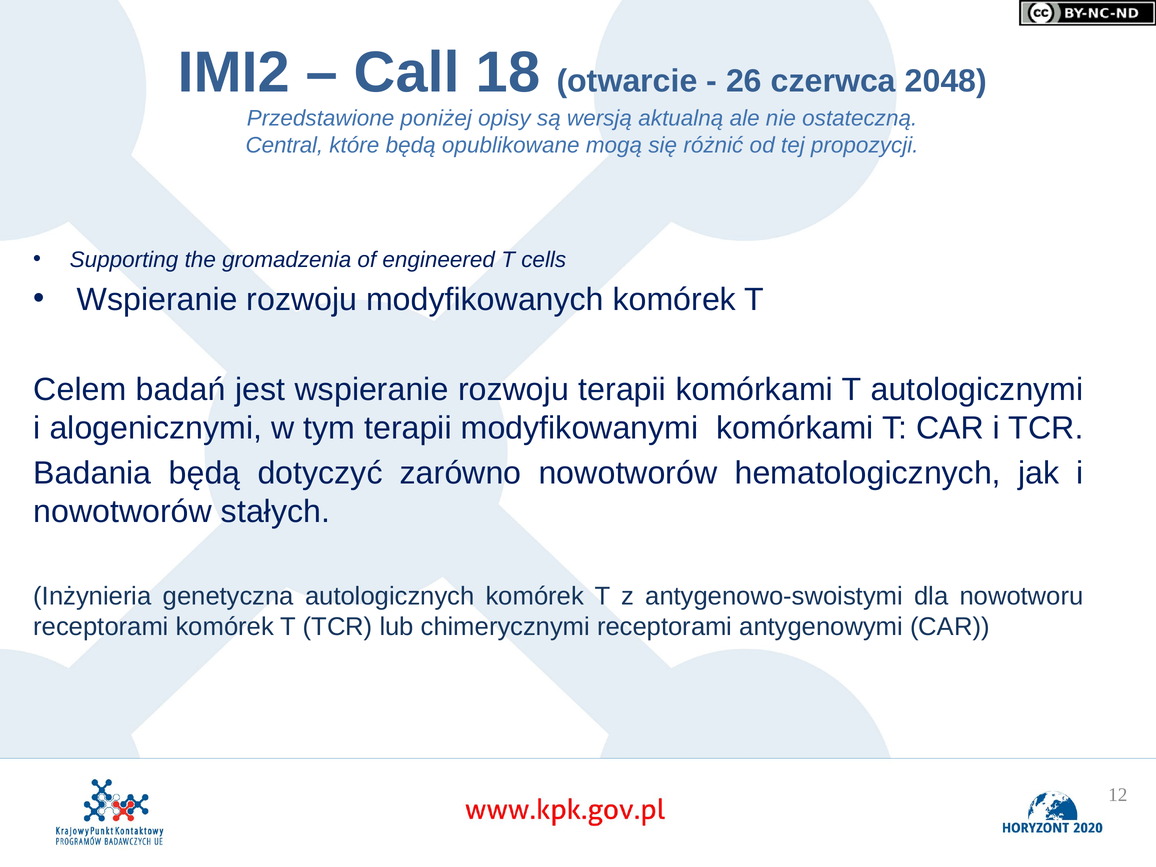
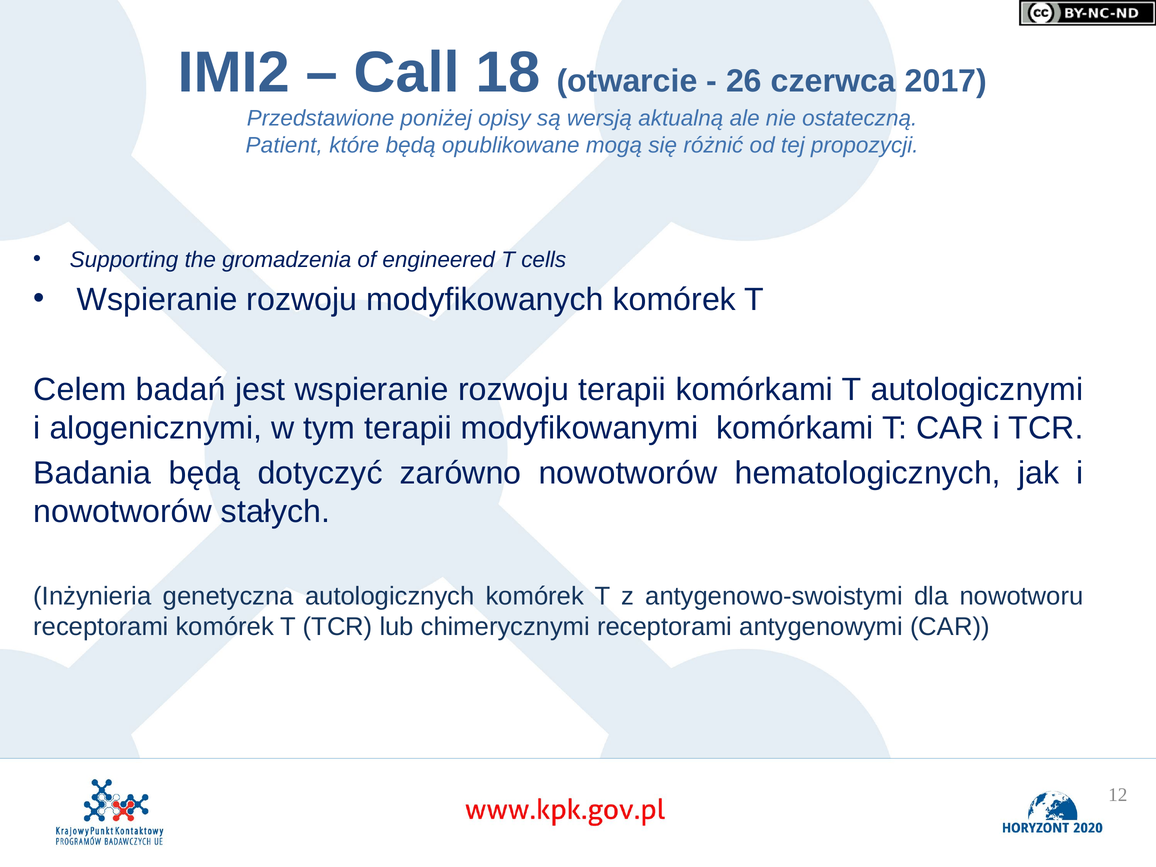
2048: 2048 -> 2017 (946, 81)
Central: Central -> Patient (284, 145)
